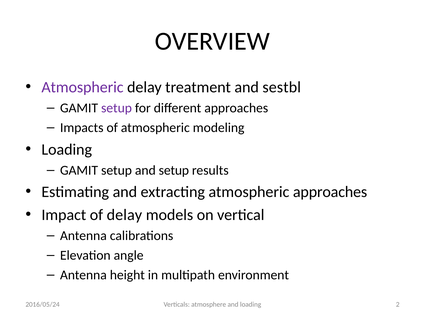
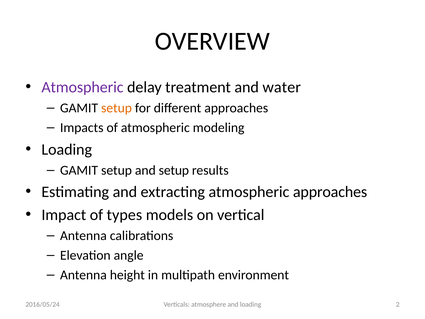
sestbl: sestbl -> water (282, 87)
setup colour: purple -> orange (117, 108)
of delay: delay -> types (124, 215)
